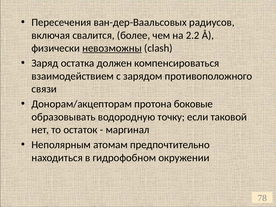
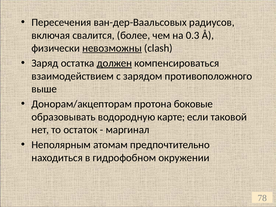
2.2: 2.2 -> 0.3 (193, 35)
должен underline: none -> present (114, 63)
связи: связи -> выше (44, 89)
точку: точку -> карте (171, 117)
